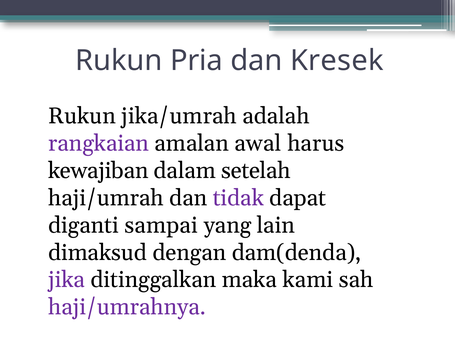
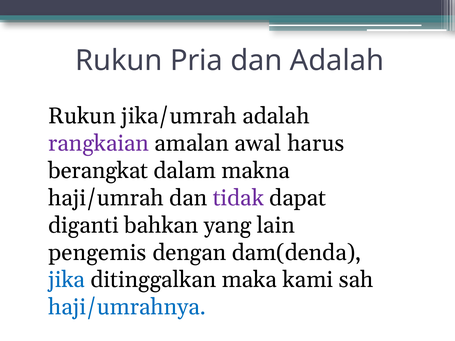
dan Kresek: Kresek -> Adalah (337, 61)
kewajiban: kewajiban -> berangkat (98, 171)
setelah: setelah -> makna (256, 171)
sampai: sampai -> bahkan (161, 225)
dimaksud: dimaksud -> pengemis (97, 253)
jika colour: purple -> blue (67, 280)
haji/umrahnya colour: purple -> blue (127, 307)
